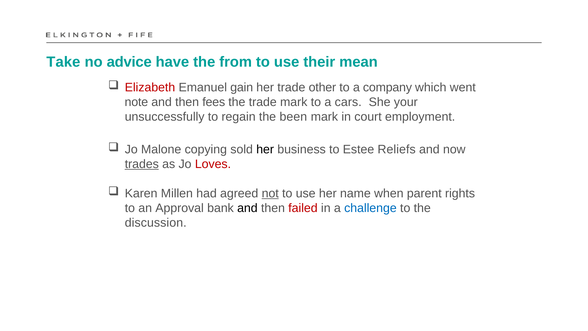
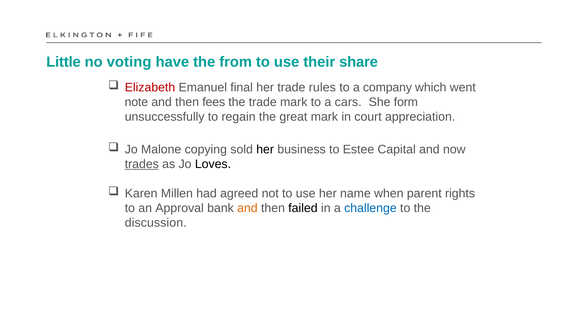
Take: Take -> Little (64, 62)
advice: advice -> voting (129, 62)
mean: mean -> share (359, 62)
gain: gain -> final (242, 87)
other: other -> rules (322, 87)
your: your -> form (406, 102)
been: been -> great (293, 117)
employment: employment -> appreciation (420, 117)
Reliefs: Reliefs -> Capital (397, 149)
Loves colour: red -> black (213, 164)
not underline: present -> none (270, 193)
and colour: black -> orange (247, 208)
failed colour: red -> black (303, 208)
